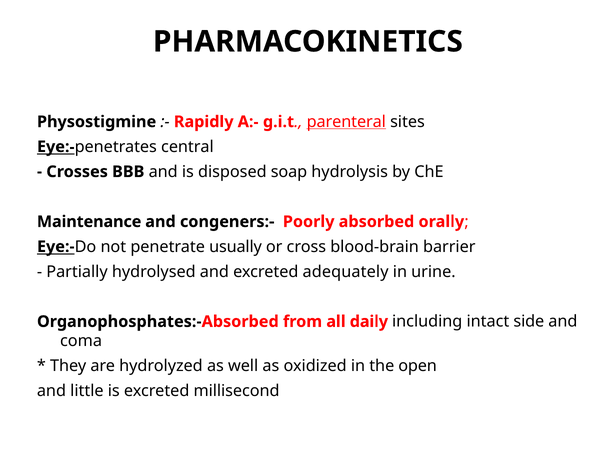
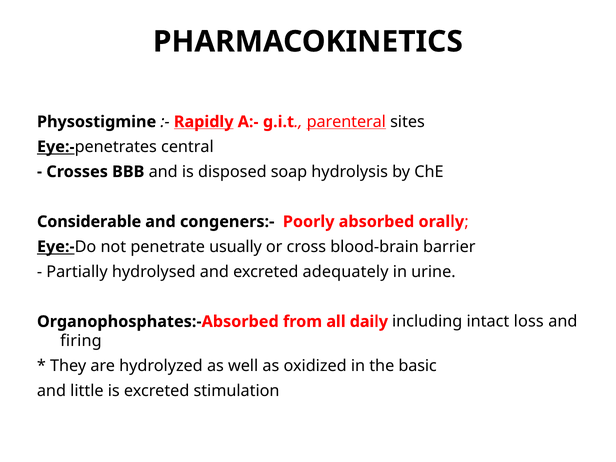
Rapidly underline: none -> present (204, 122)
Maintenance: Maintenance -> Considerable (89, 222)
side: side -> loss (529, 322)
coma: coma -> firing (81, 341)
open: open -> basic (418, 366)
millisecond: millisecond -> stimulation (237, 391)
